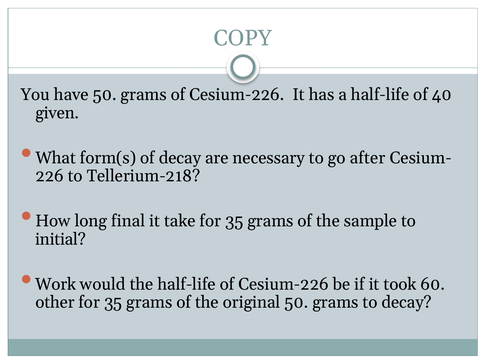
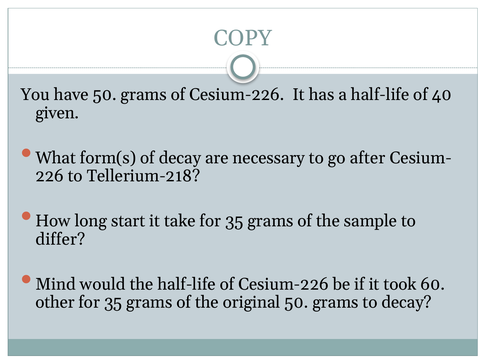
final: final -> start (128, 221)
initial: initial -> differ (60, 240)
Work: Work -> Mind (56, 285)
